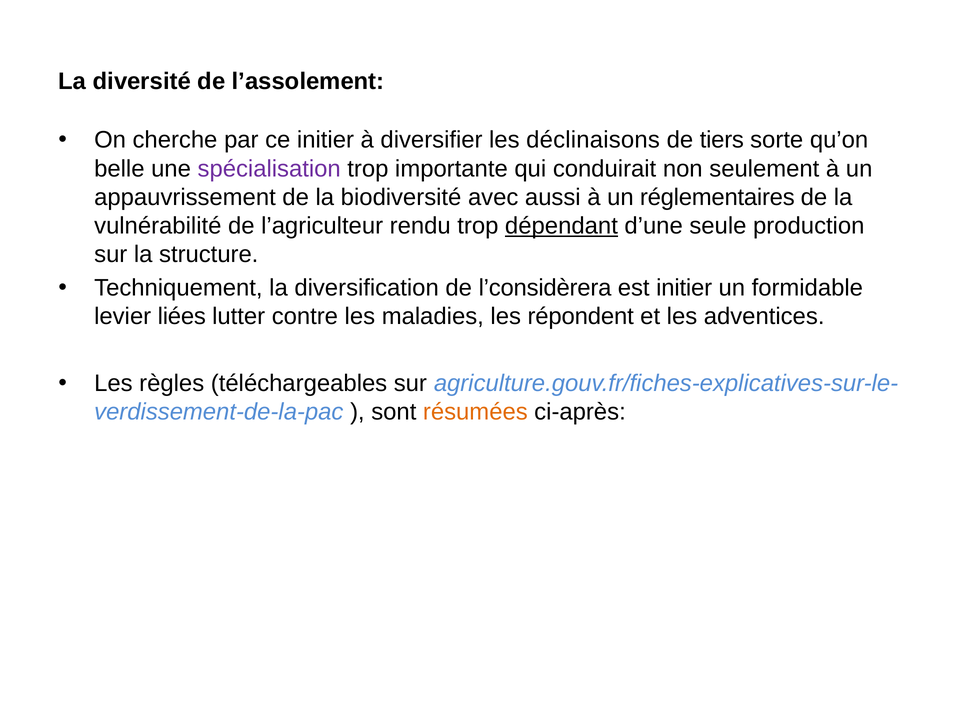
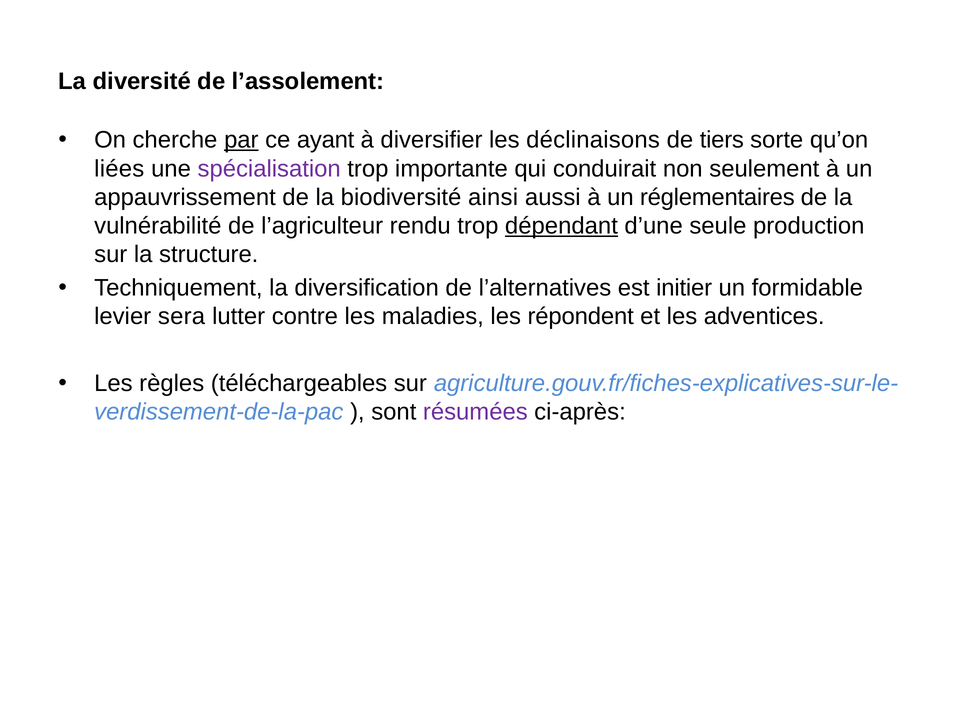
par underline: none -> present (241, 140)
ce initier: initier -> ayant (326, 140)
belle: belle -> liées (119, 169)
avec: avec -> ainsi (493, 197)
l’considèrera: l’considèrera -> l’alternatives (545, 288)
liées: liées -> sera (182, 317)
résumées colour: orange -> purple (475, 412)
